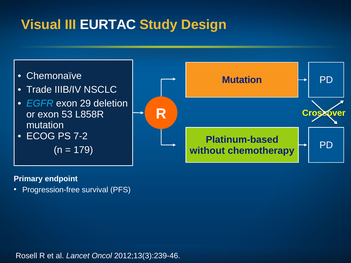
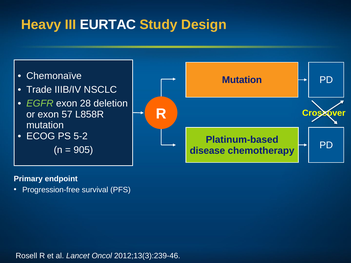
Visual: Visual -> Heavy (41, 25)
EGFR colour: light blue -> light green (40, 104)
29: 29 -> 28 (85, 104)
53: 53 -> 57 (67, 114)
7-2: 7-2 -> 5-2 (81, 136)
179: 179 -> 905 (83, 150)
without: without -> disease (207, 151)
